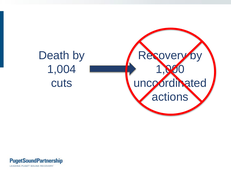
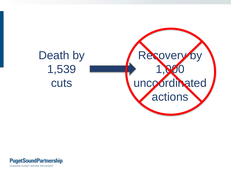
1,004: 1,004 -> 1,539 (62, 69)
